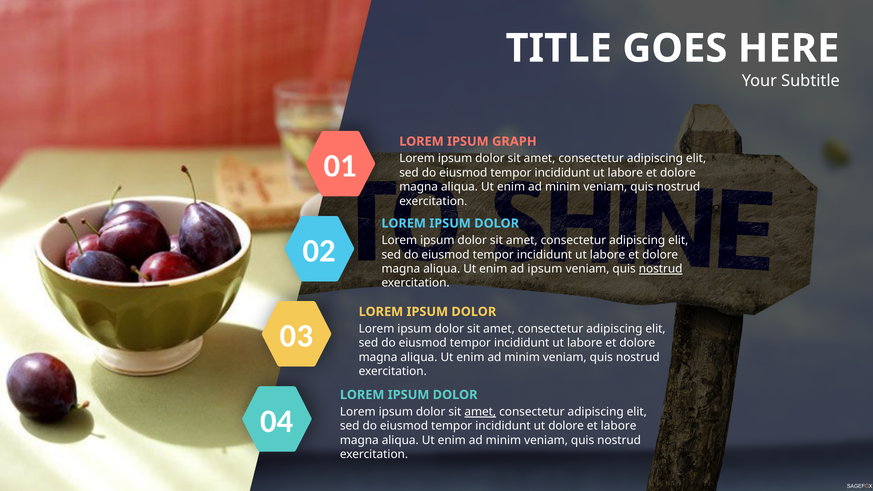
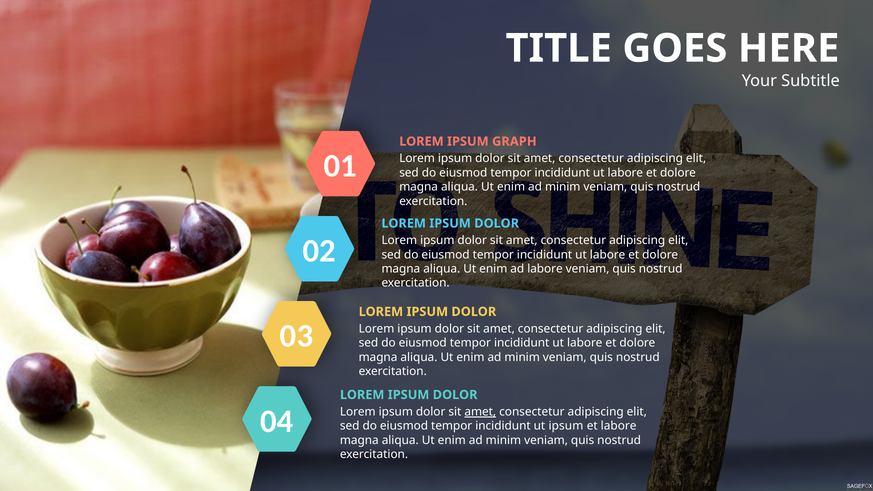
ad ipsum: ipsum -> labore (545, 269)
nostrud underline: present -> none (661, 269)
ut dolore: dolore -> ipsum (566, 426)
